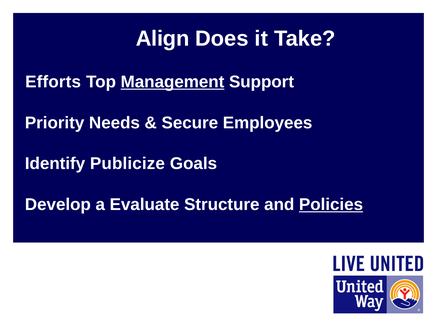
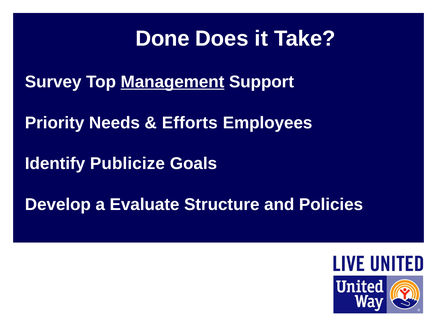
Align: Align -> Done (163, 38)
Efforts: Efforts -> Survey (53, 82)
Secure: Secure -> Efforts (190, 123)
Policies underline: present -> none (331, 204)
